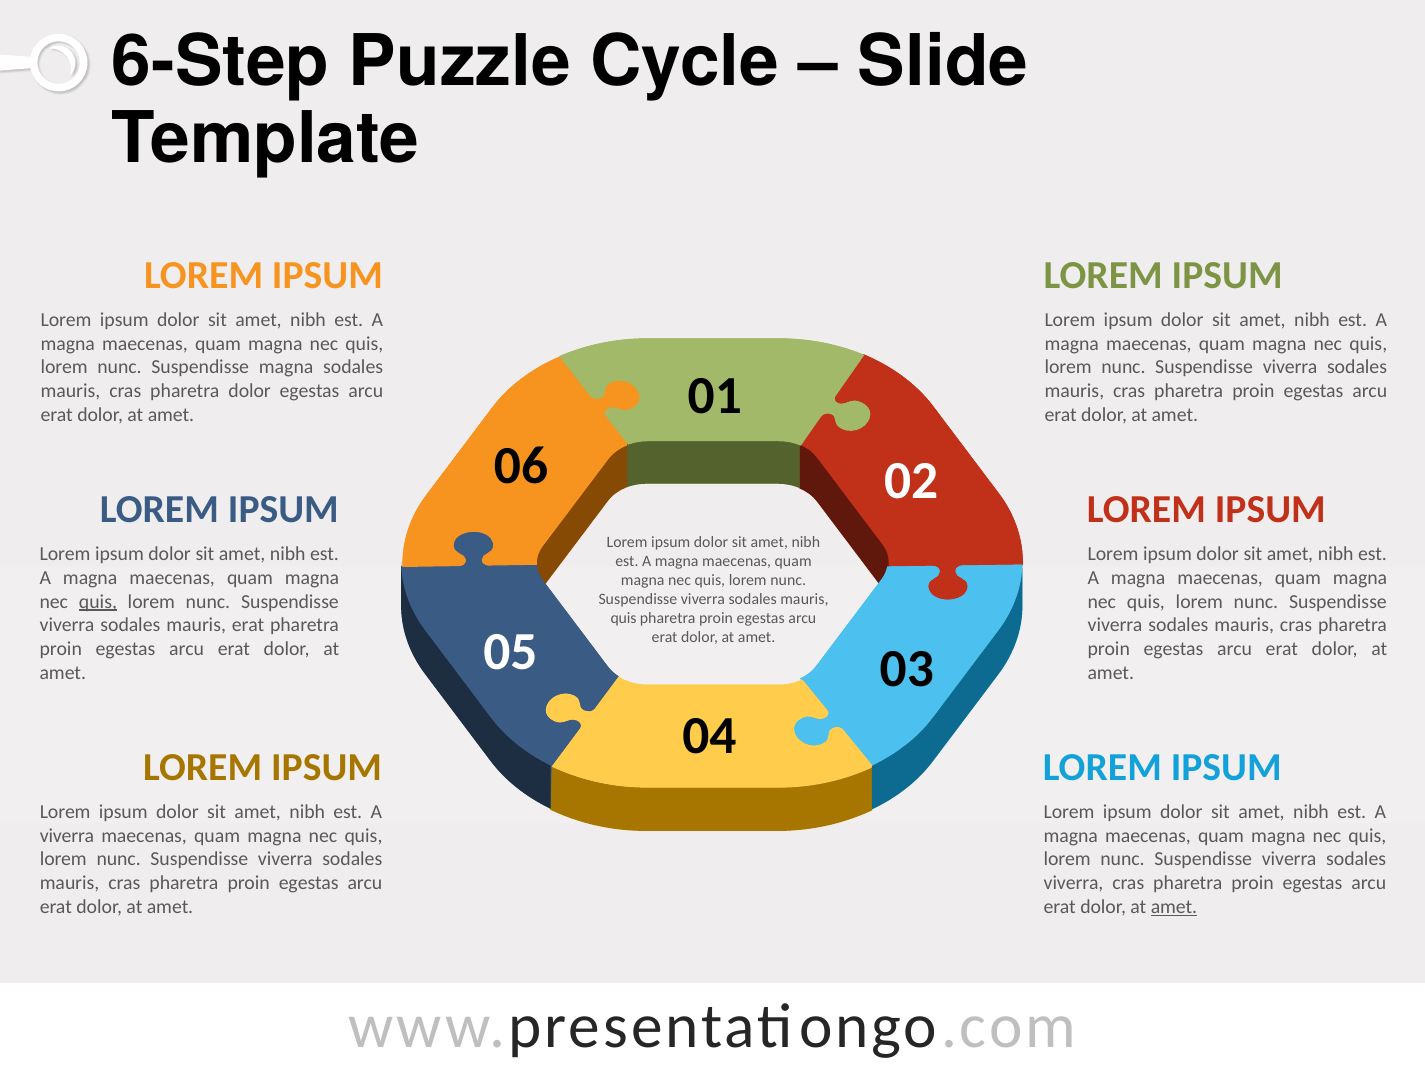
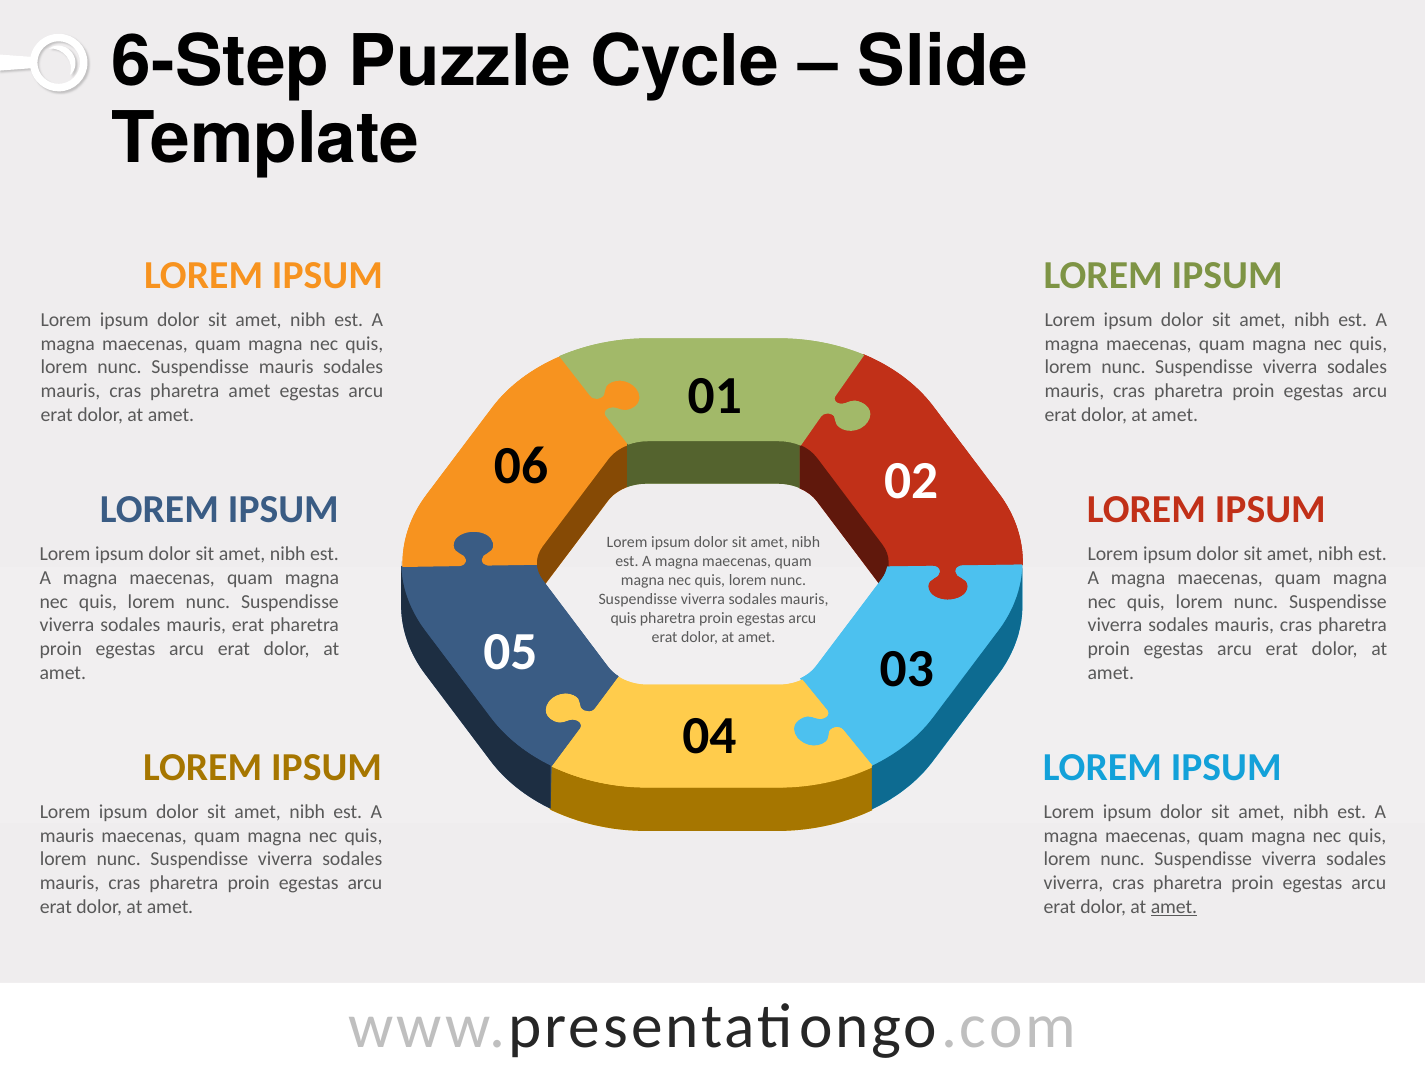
Suspendisse magna: magna -> mauris (286, 367)
pharetra dolor: dolor -> amet (250, 391)
quis underline: present -> none (98, 601)
viverra: viverra -> mauris (67, 835)
